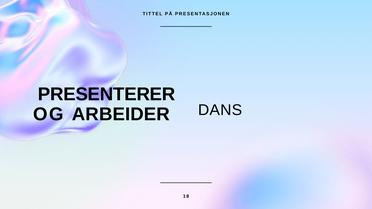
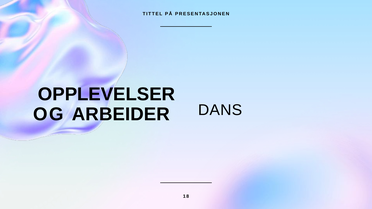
PRESENTERER: PRESENTERER -> OPPLEVELSER (107, 94)
